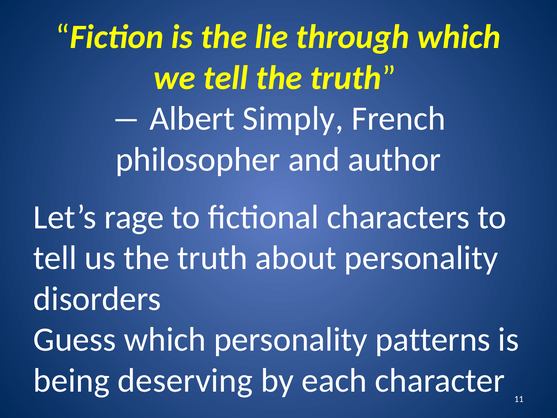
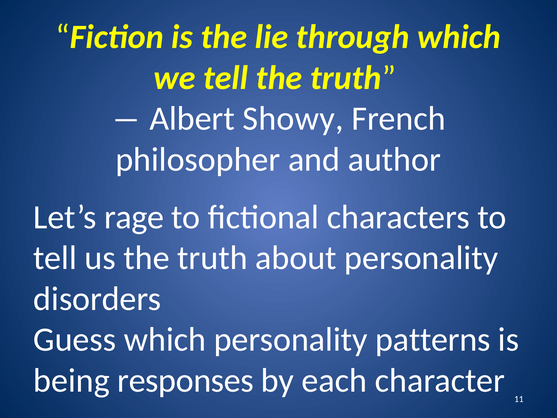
Simply: Simply -> Showy (293, 119)
deserving: deserving -> responses (185, 380)
